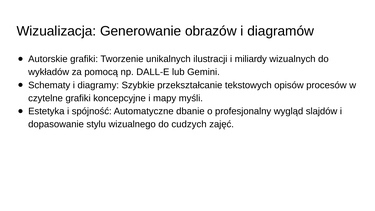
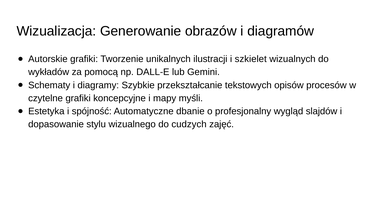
miliardy: miliardy -> szkielet (251, 59)
